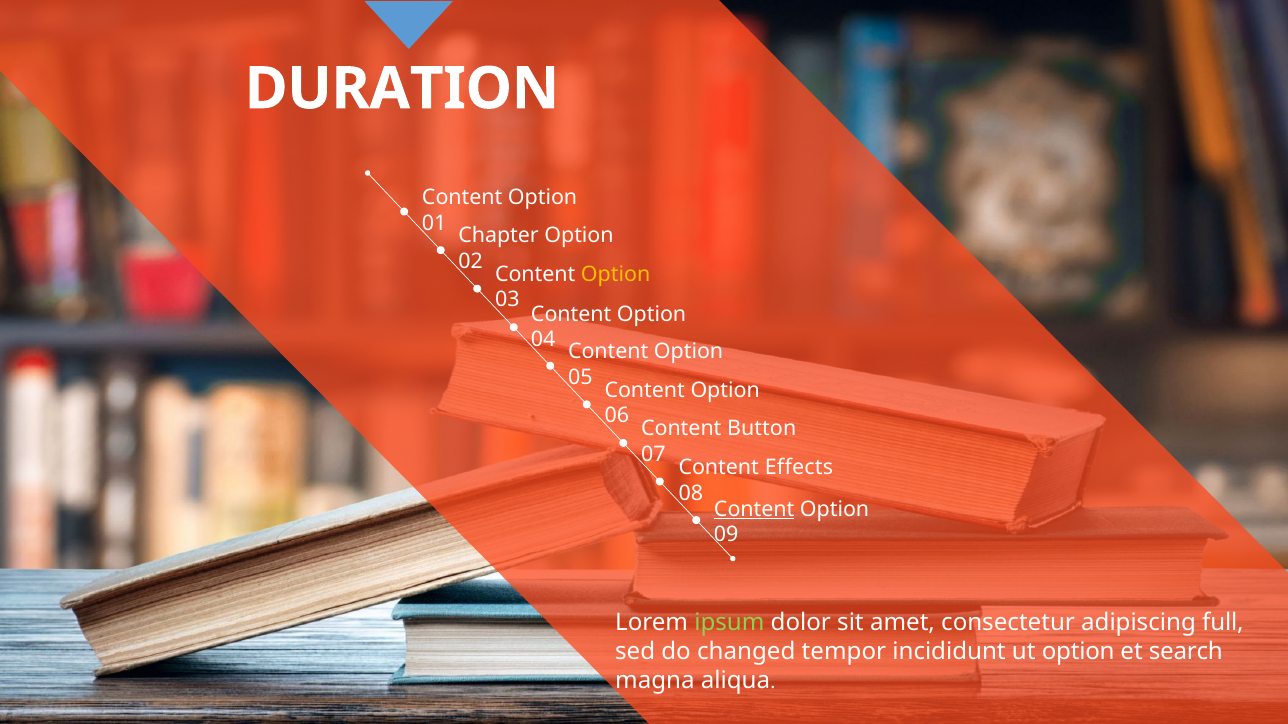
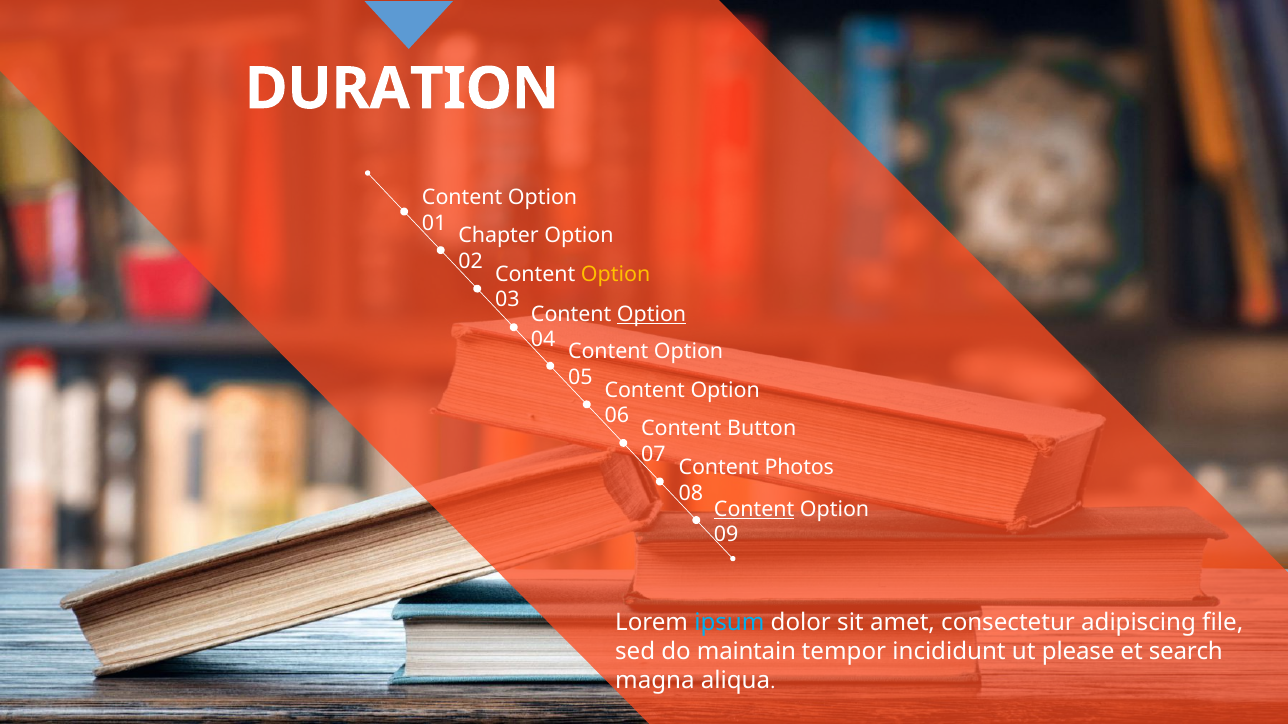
Option underline: none -> present (652, 314)
Effects: Effects -> Photos (799, 468)
ipsum colour: light green -> light blue (729, 623)
full: full -> file (1223, 623)
changed: changed -> maintain (746, 652)
ut option: option -> please (1078, 652)
